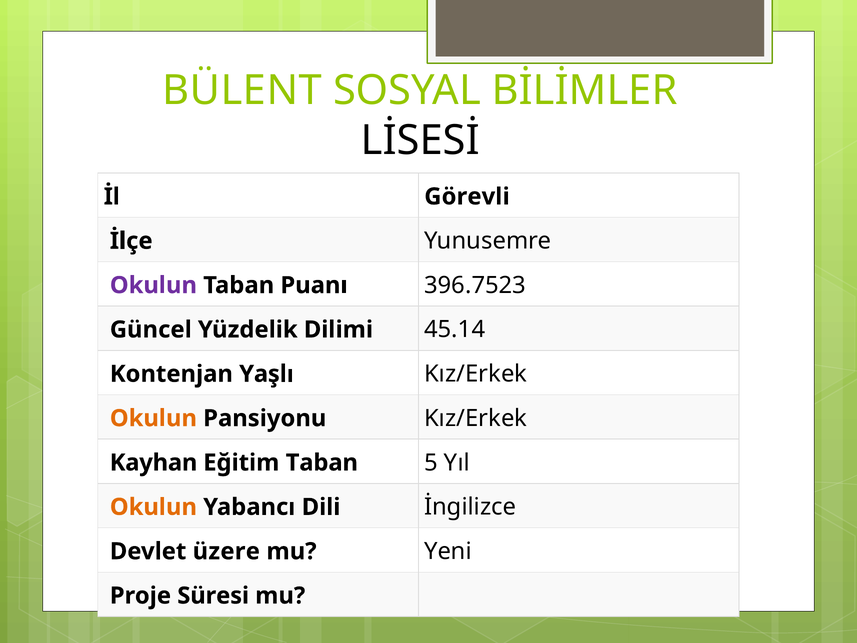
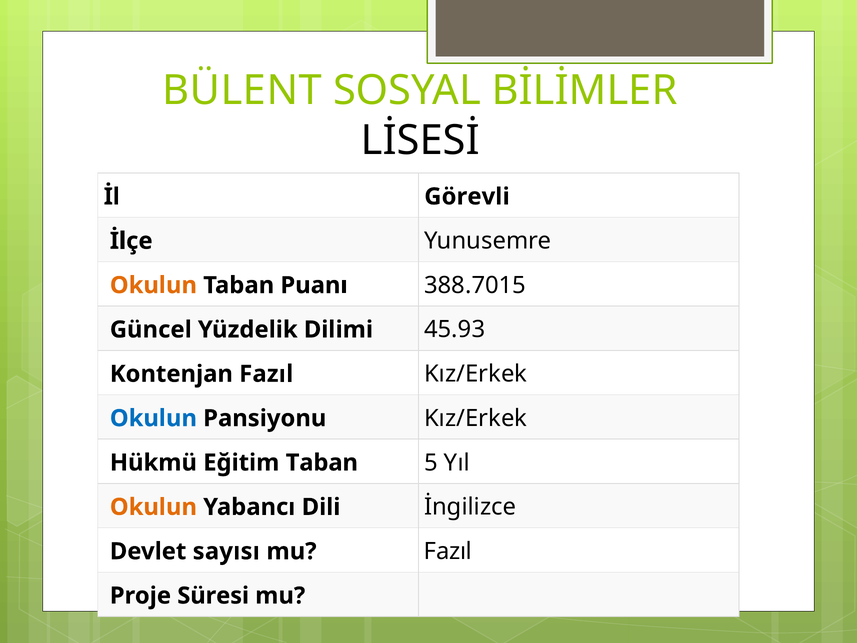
Okulun colour: purple -> orange (153, 285)
396.7523: 396.7523 -> 388.7015 (475, 285)
45.14: 45.14 -> 45.93 (455, 330)
Kontenjan Yaşlı: Yaşlı -> Fazıl (266, 374)
Okulun colour: orange -> blue (153, 418)
Kayhan: Kayhan -> Hükmü (153, 463)
üzere: üzere -> sayısı (226, 551)
mu Yeni: Yeni -> Fazıl (448, 551)
